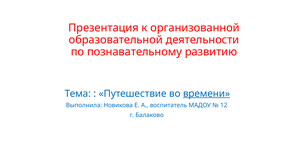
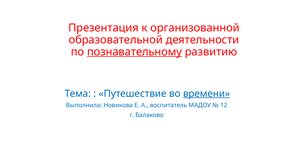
познавательному underline: none -> present (135, 52)
